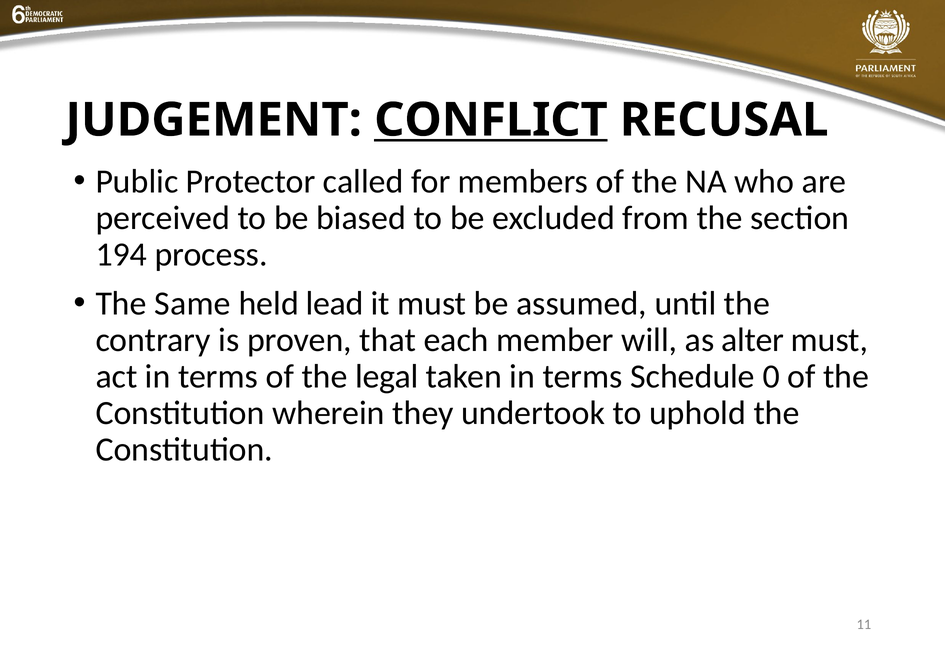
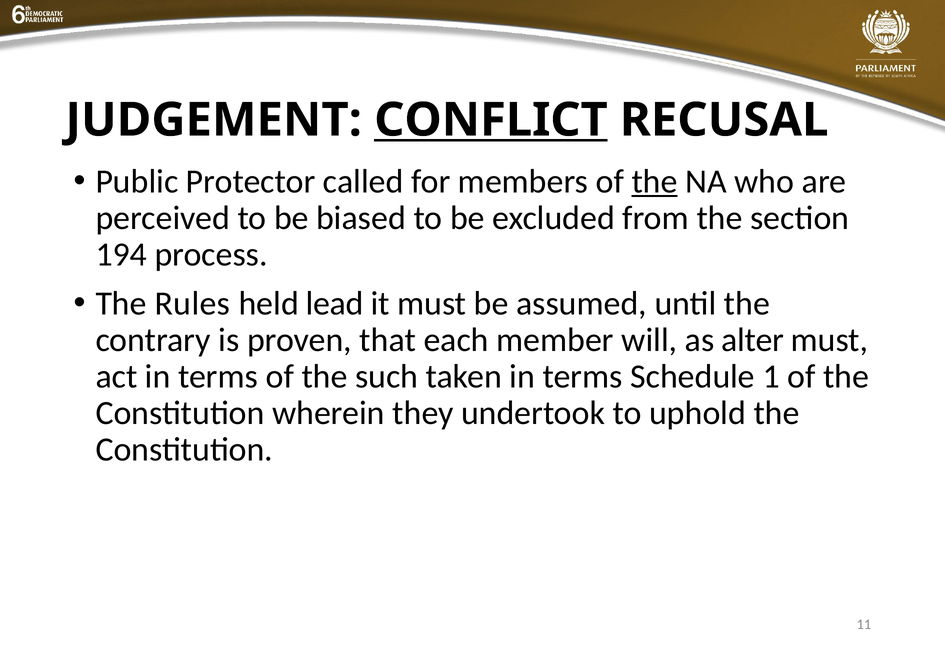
the underline: none -> present (655, 182)
Same: Same -> Rules (192, 303)
legal: legal -> such (387, 377)
0: 0 -> 1 (771, 377)
